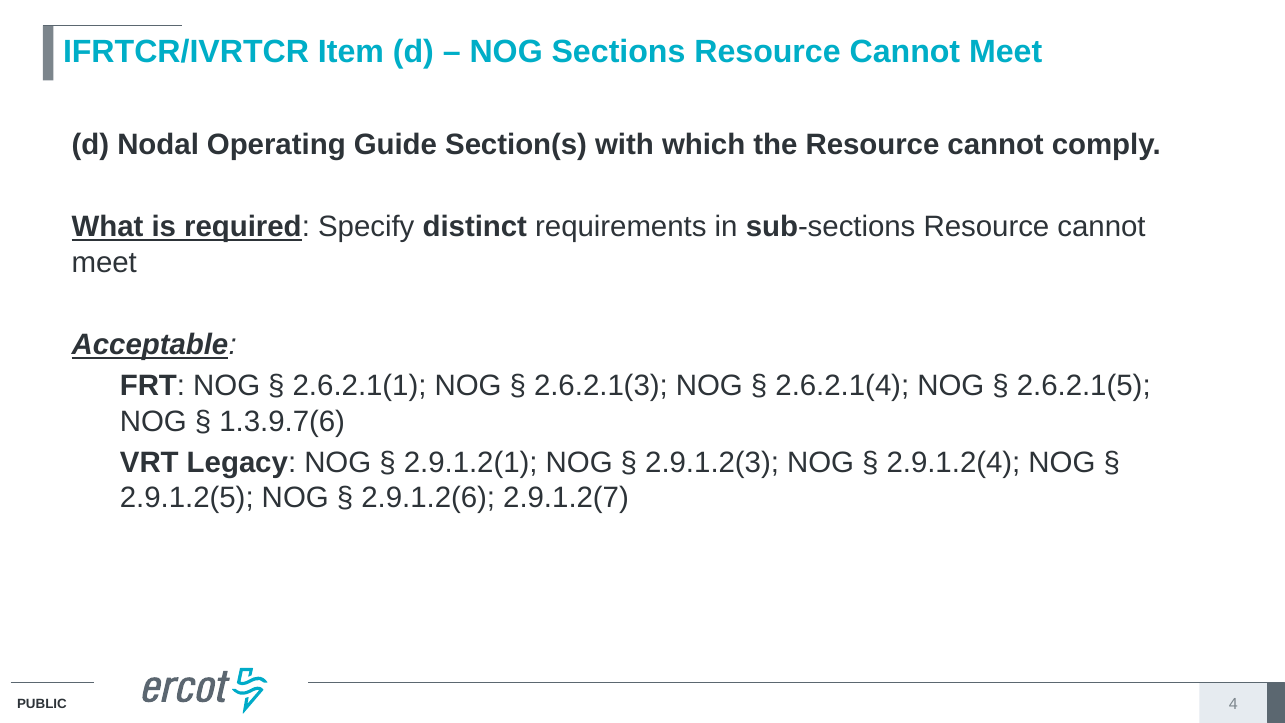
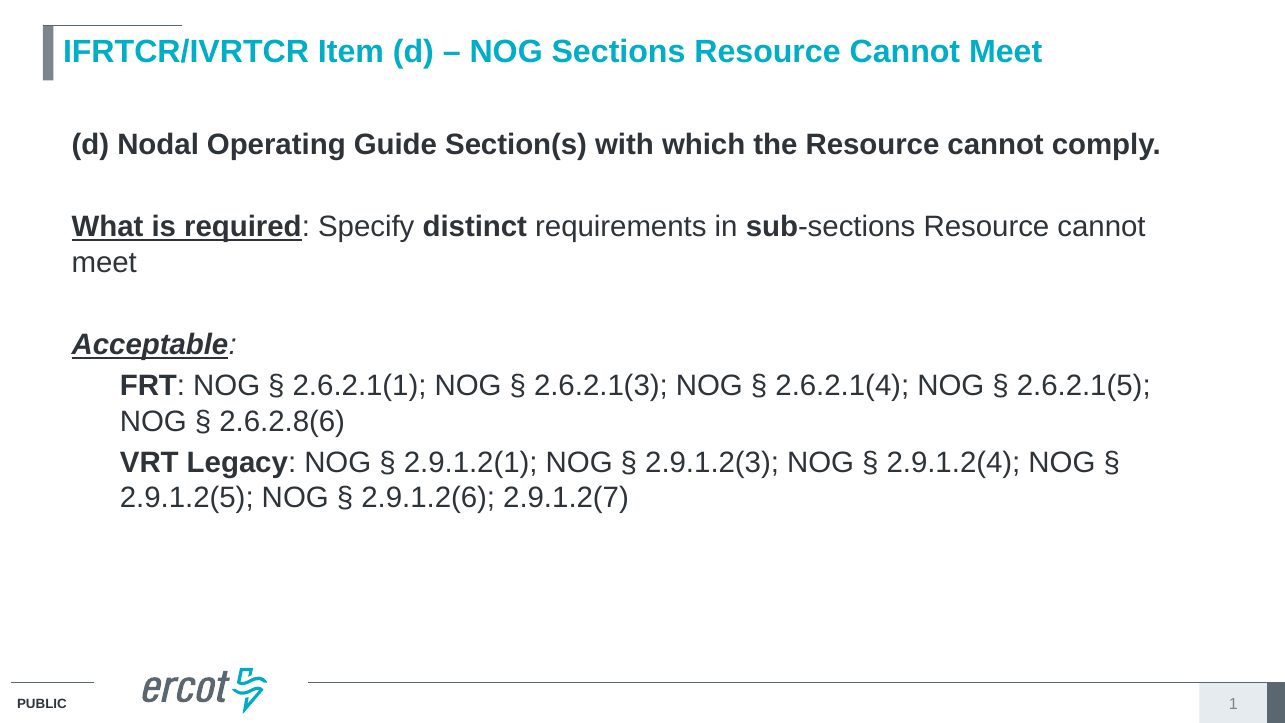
1.3.9.7(6: 1.3.9.7(6 -> 2.6.2.8(6 (282, 421)
4: 4 -> 1 (1233, 704)
